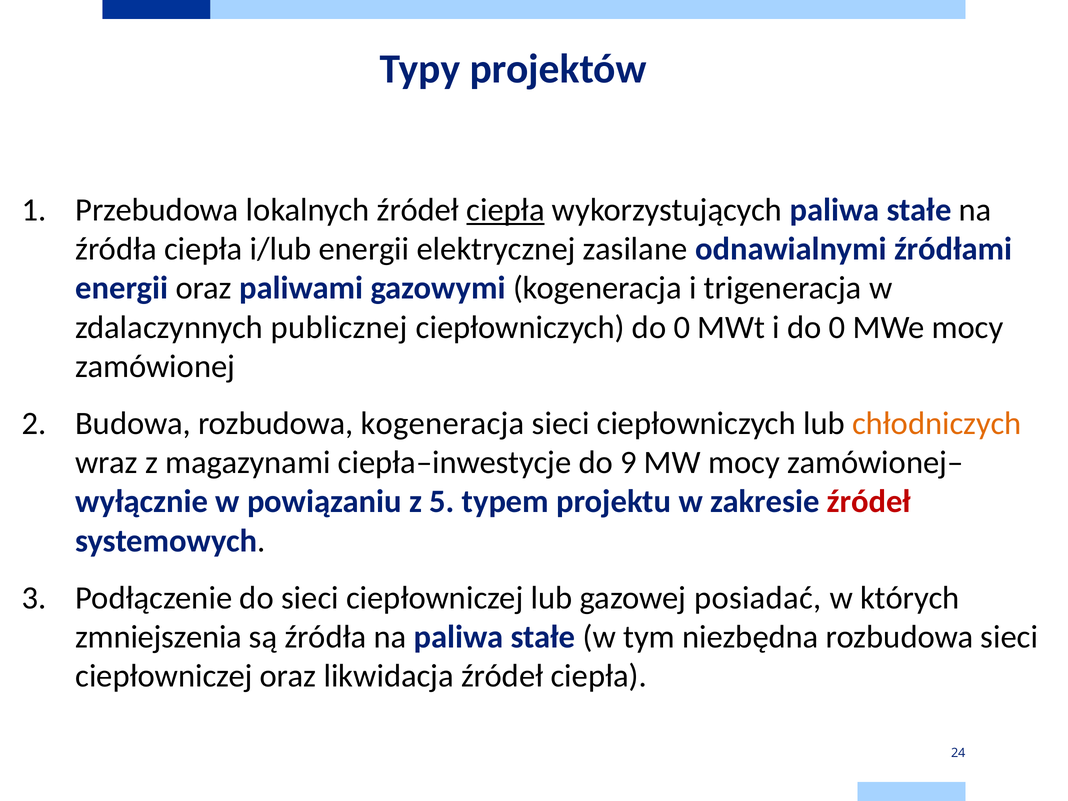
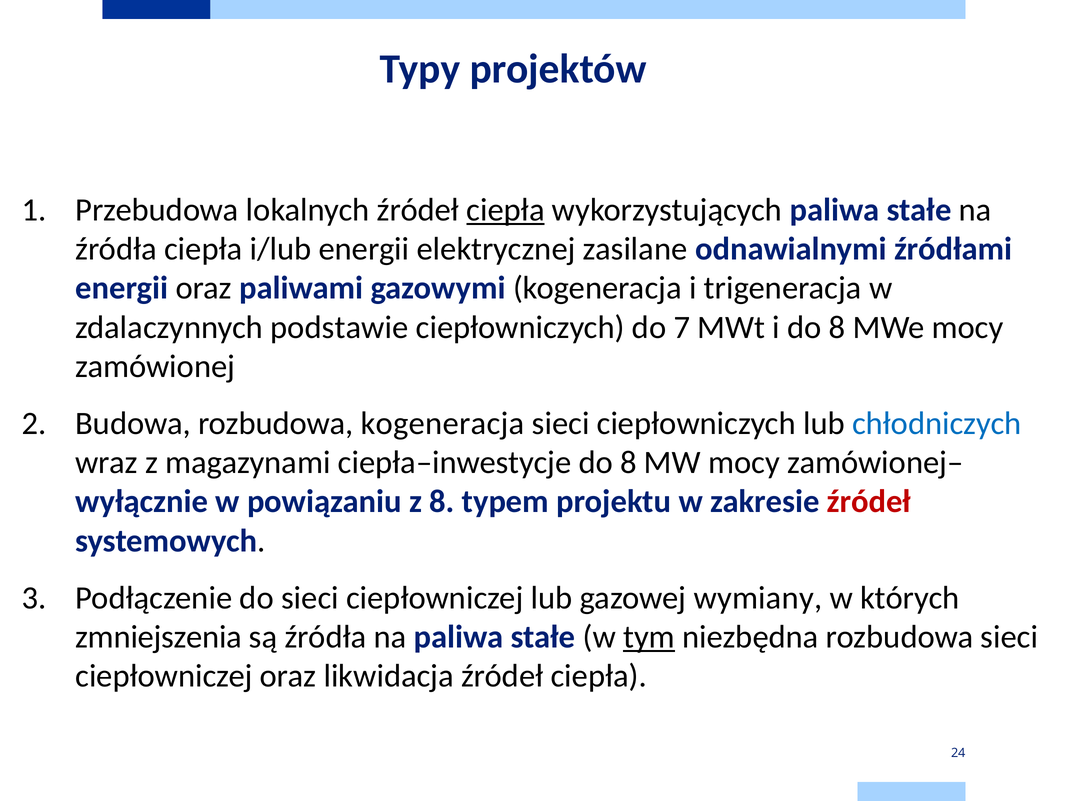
publicznej: publicznej -> podstawie (339, 327)
ciepłowniczych do 0: 0 -> 7 (682, 327)
i do 0: 0 -> 8 (837, 327)
chłodniczych colour: orange -> blue (937, 423)
ciepła–inwestycje do 9: 9 -> 8 (628, 463)
z 5: 5 -> 8 (442, 502)
posiadać: posiadać -> wymiany (758, 598)
tym underline: none -> present (649, 637)
